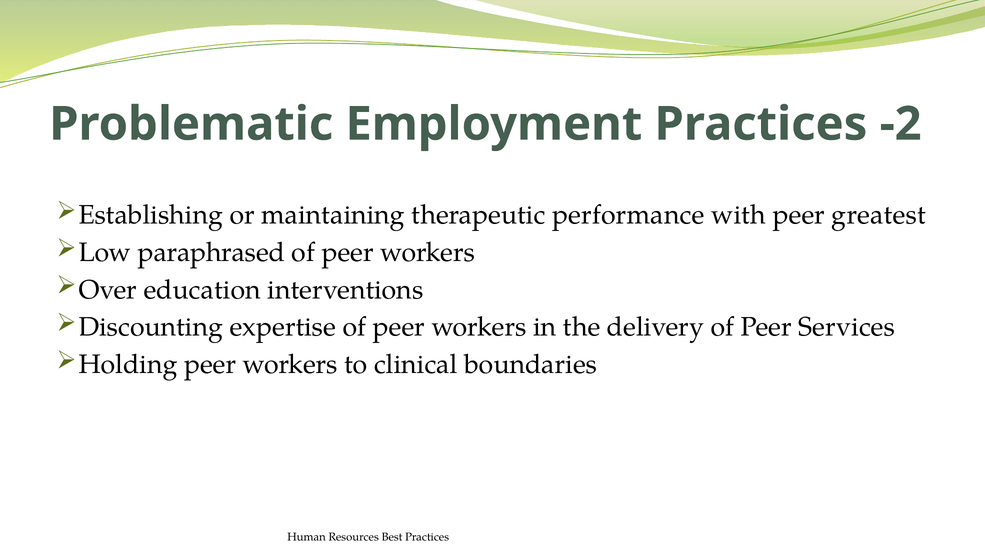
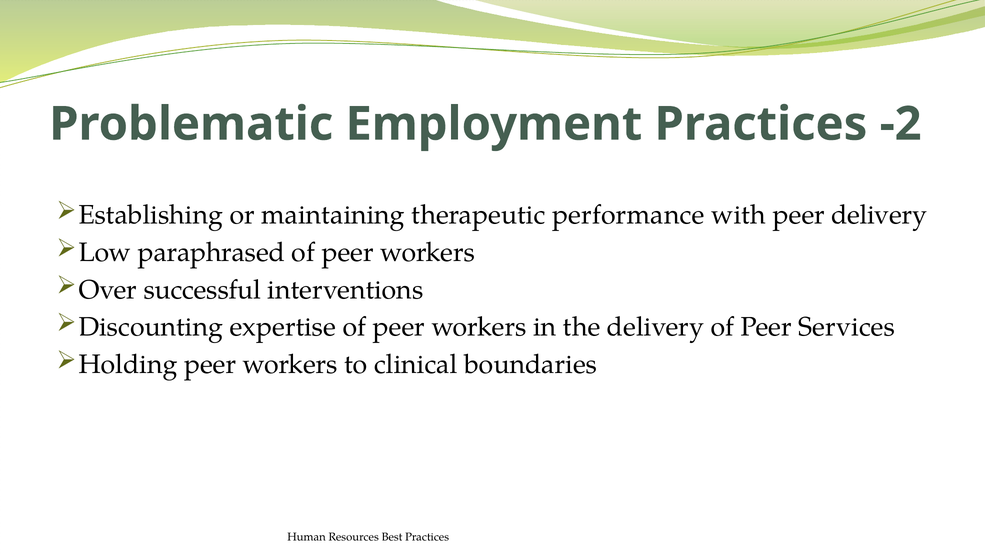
peer greatest: greatest -> delivery (879, 215)
education: education -> successful (202, 290)
